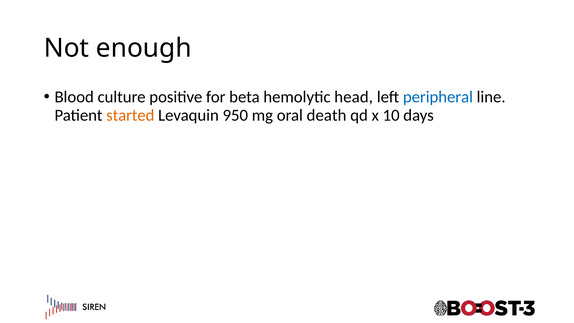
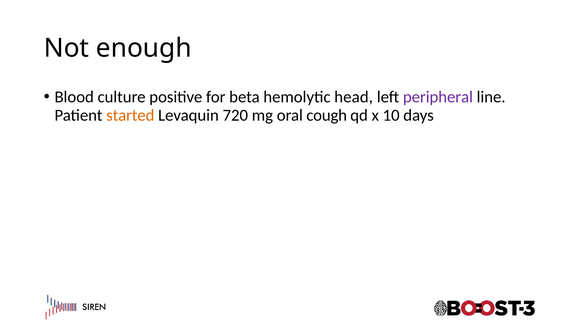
peripheral colour: blue -> purple (438, 97)
950: 950 -> 720 (235, 115)
death: death -> cough (327, 115)
